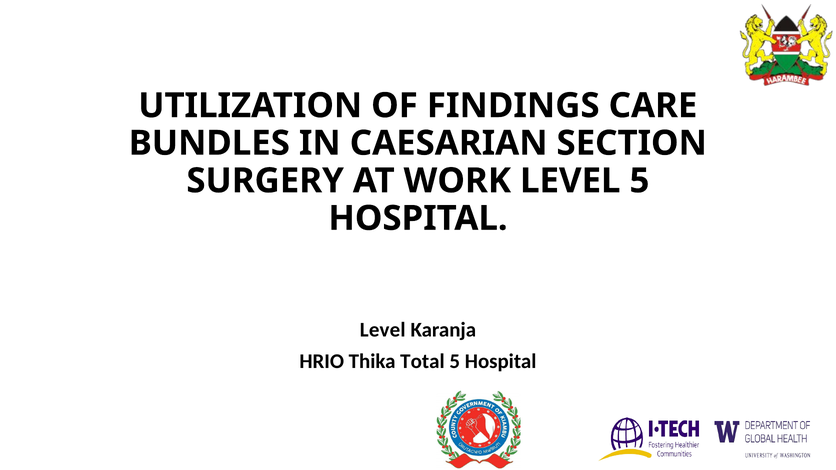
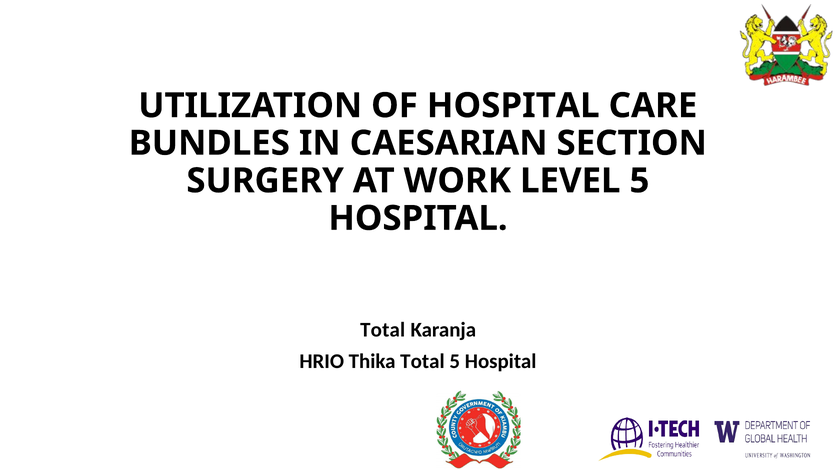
OF FINDINGS: FINDINGS -> HOSPITAL (513, 106)
Level: Level -> Total (383, 330)
